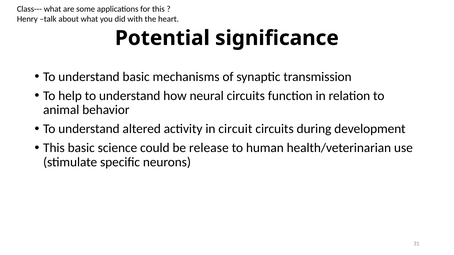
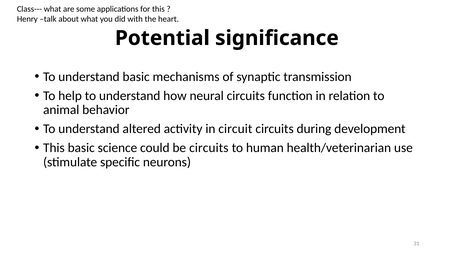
be release: release -> circuits (209, 148)
